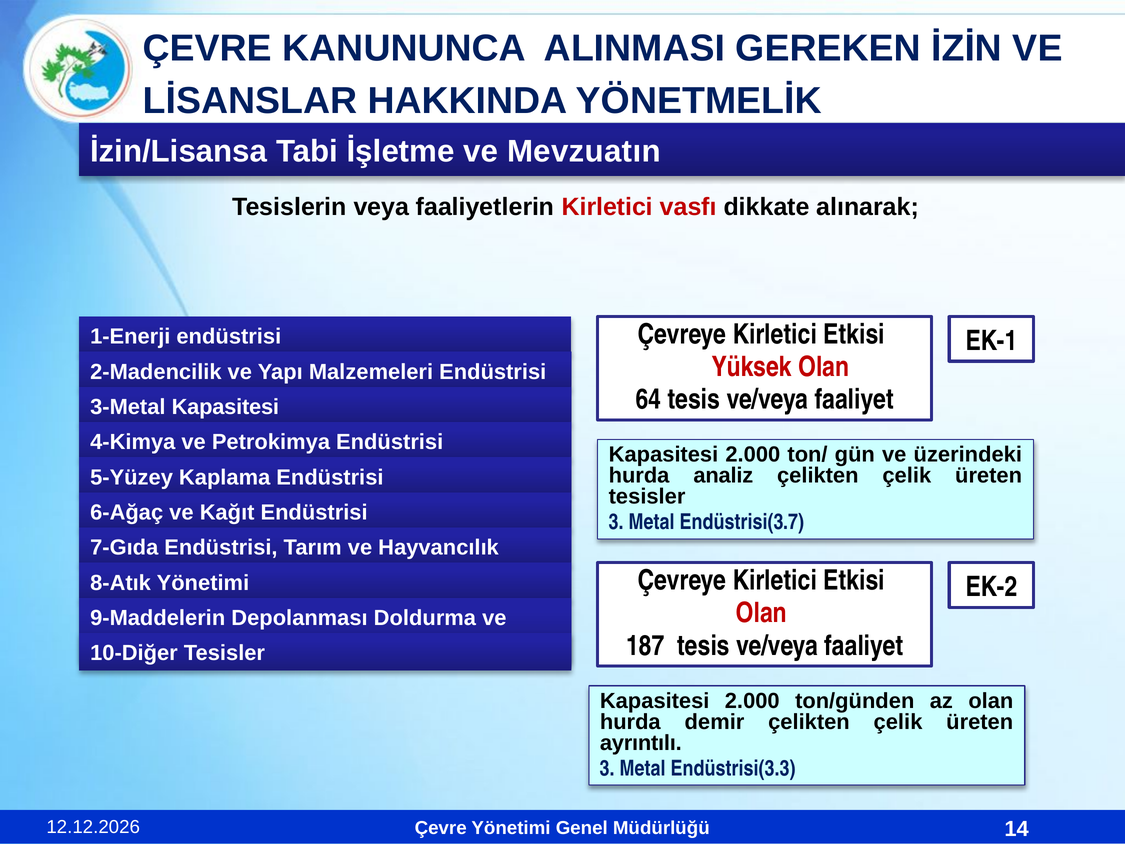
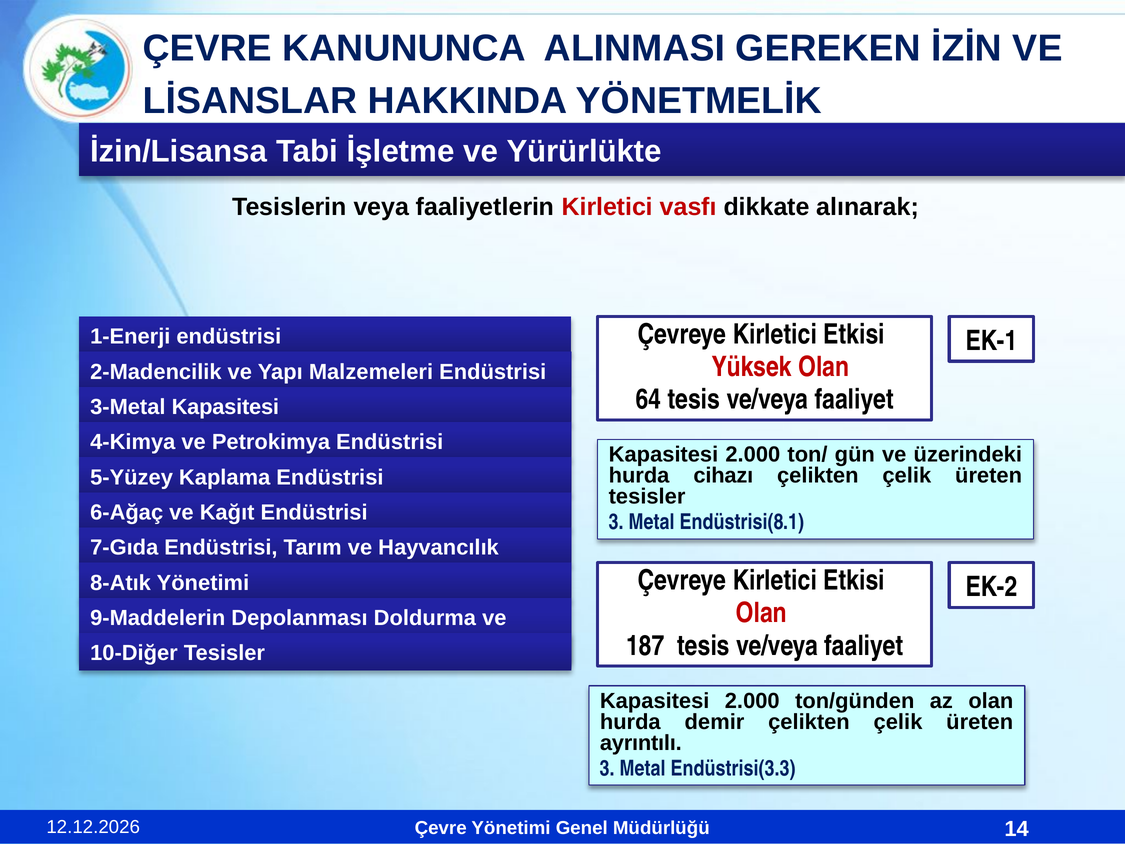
Mevzuatın: Mevzuatın -> Yürürlükte (584, 152)
analiz: analiz -> cihazı (723, 476)
Endüstrisi(3.7: Endüstrisi(3.7 -> Endüstrisi(8.1 (742, 522)
